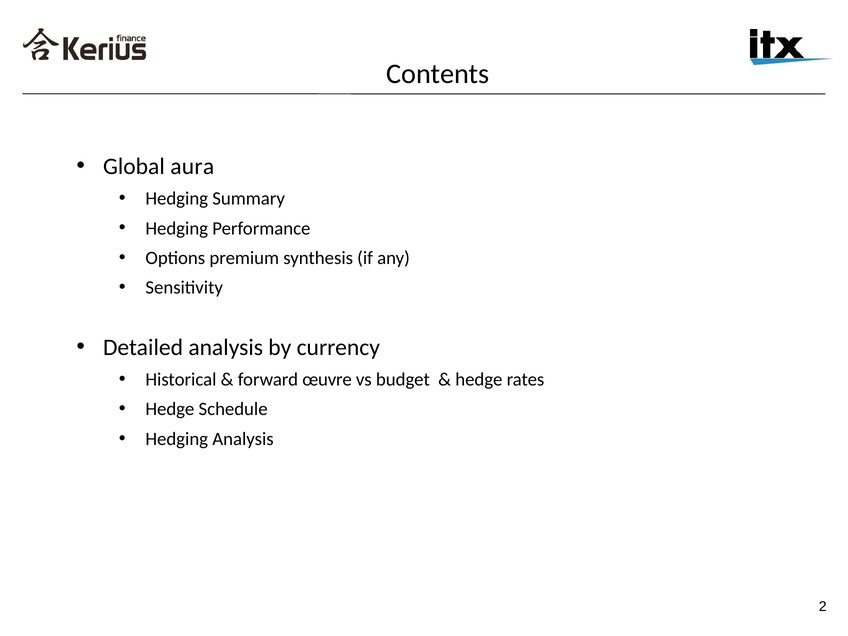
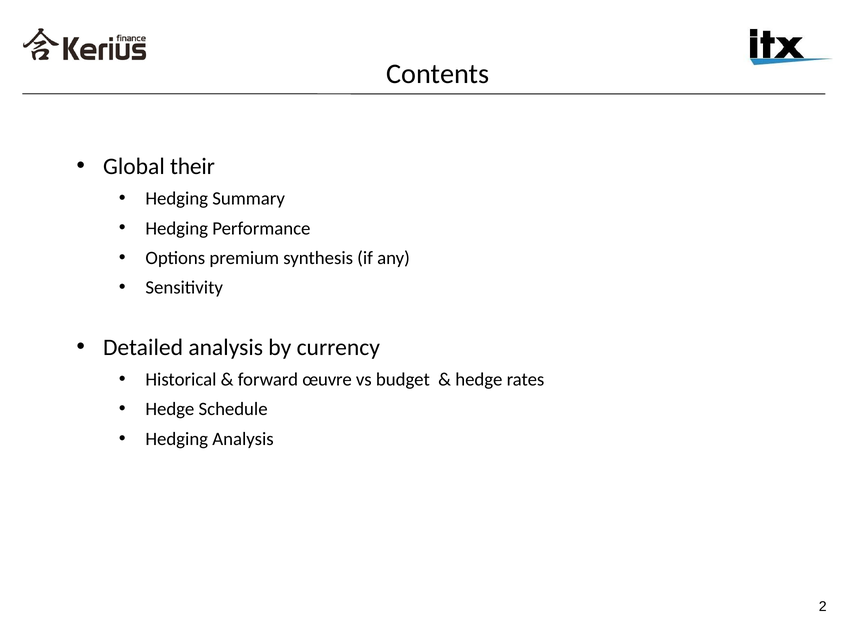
aura: aura -> their (192, 166)
